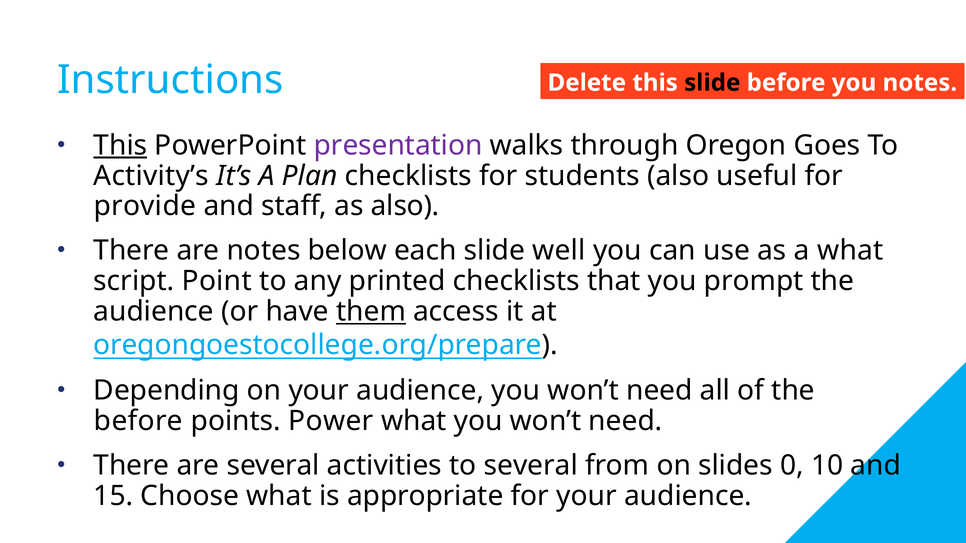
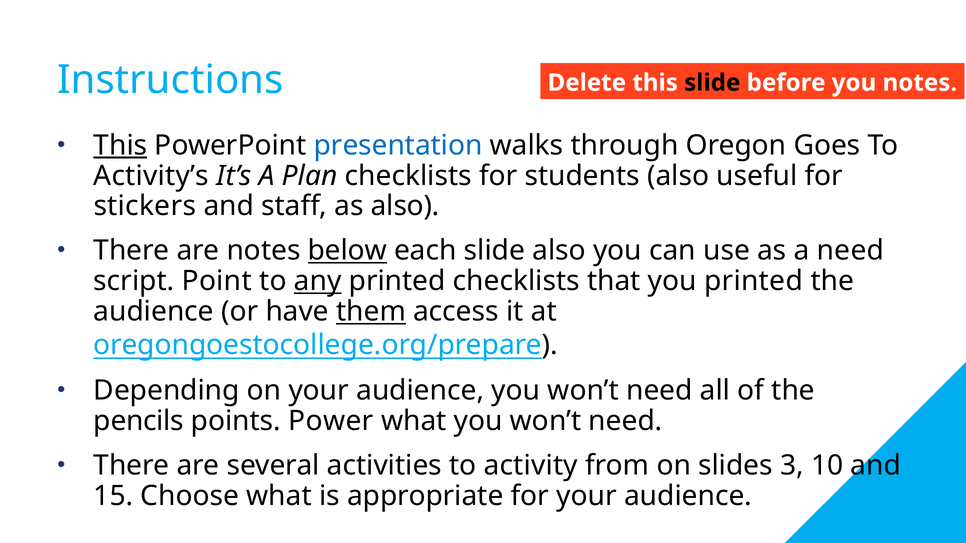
presentation colour: purple -> blue (398, 145)
provide: provide -> stickers (145, 206)
below underline: none -> present (347, 251)
slide well: well -> also (559, 251)
a what: what -> need (850, 251)
any underline: none -> present (318, 281)
you prompt: prompt -> printed (754, 281)
before: before -> pencils (139, 421)
to several: several -> activity (531, 466)
0: 0 -> 3 (792, 466)
